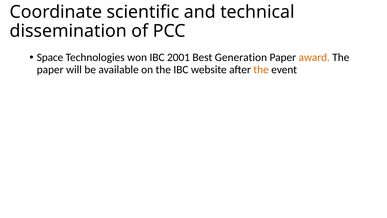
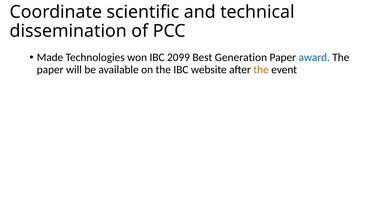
Space: Space -> Made (50, 57)
2001: 2001 -> 2099 (179, 57)
award colour: orange -> blue (314, 57)
